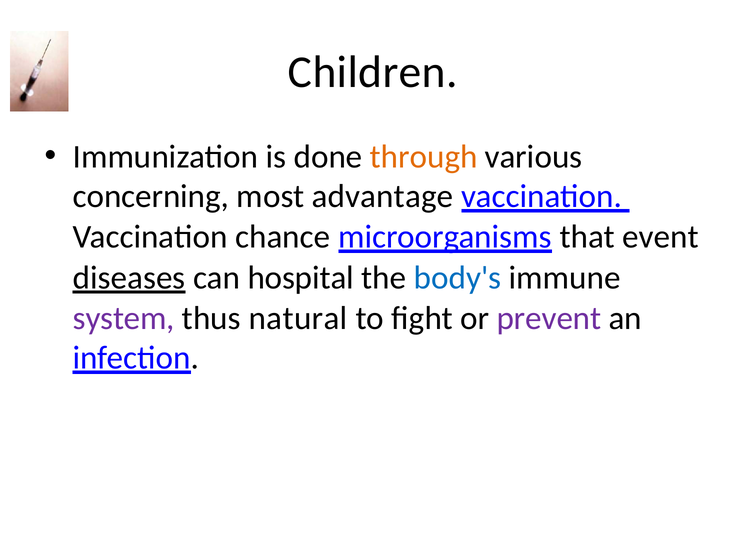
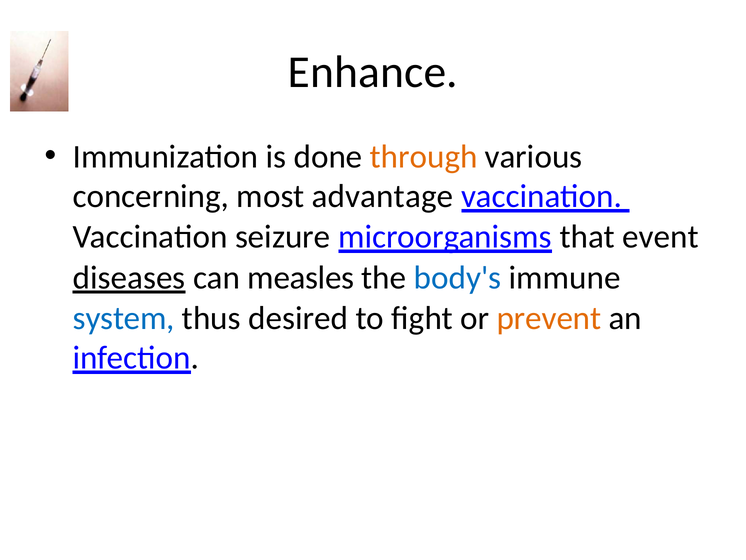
Children: Children -> Enhance (373, 72)
chance: chance -> seizure (283, 237)
hospital: hospital -> measles (301, 277)
system colour: purple -> blue (124, 318)
natural: natural -> desired (298, 318)
prevent colour: purple -> orange (549, 318)
